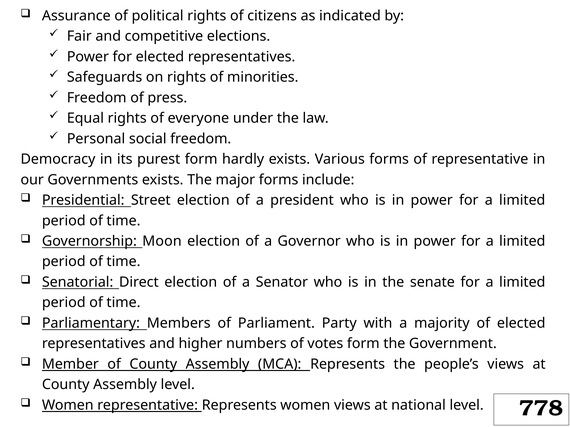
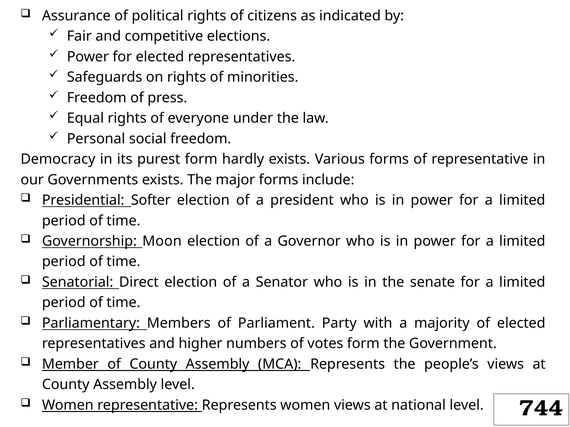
Street: Street -> Softer (151, 200)
778: 778 -> 744 (541, 409)
